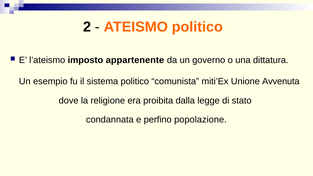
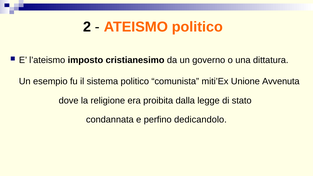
appartenente: appartenente -> cristianesimo (135, 60)
popolazione: popolazione -> dedicandolo (200, 120)
